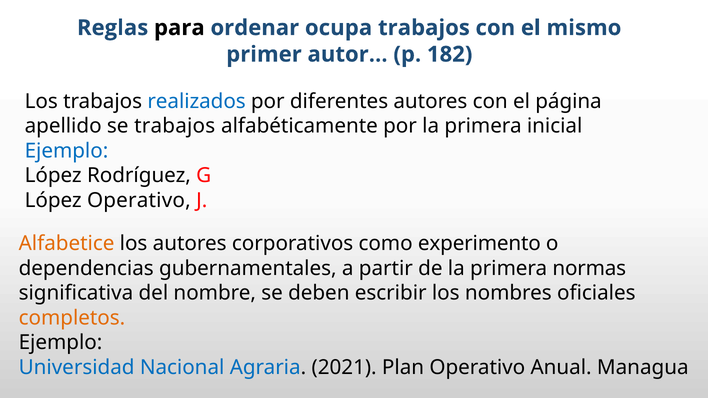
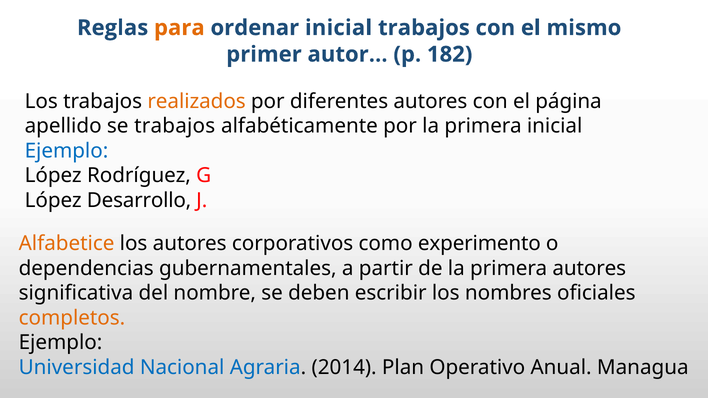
para colour: black -> orange (179, 28)
ordenar ocupa: ocupa -> inicial (339, 28)
realizados colour: blue -> orange (197, 101)
López Operativo: Operativo -> Desarrollo (139, 200)
primera normas: normas -> autores (589, 268)
2021: 2021 -> 2014 (344, 368)
